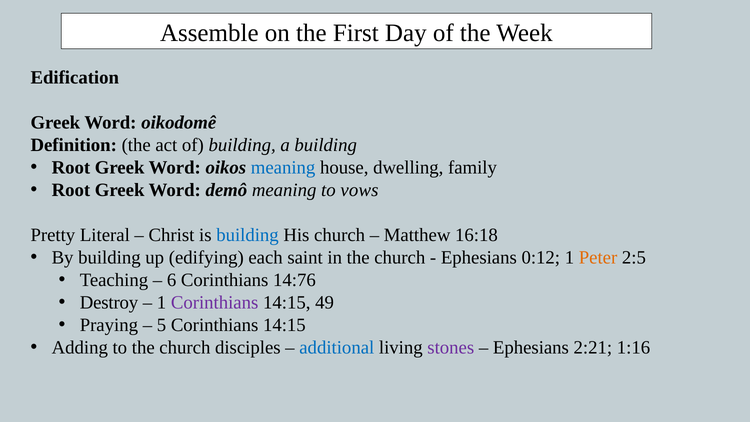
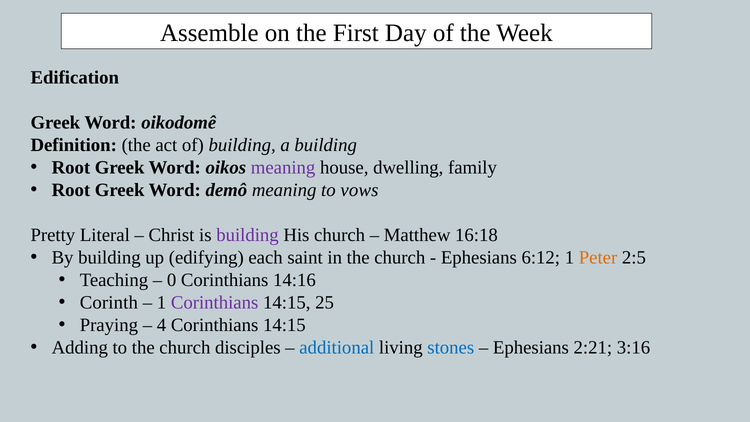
meaning colour: blue -> purple (283, 168)
building colour: blue -> purple (247, 235)
0:12: 0:12 -> 6:12 (541, 258)
6: 6 -> 0 (172, 280)
14:76: 14:76 -> 14:16 (294, 280)
Destroy: Destroy -> Corinth (109, 303)
49: 49 -> 25 (325, 303)
5: 5 -> 4 (162, 325)
stones colour: purple -> blue (451, 348)
1:16: 1:16 -> 3:16 (633, 348)
